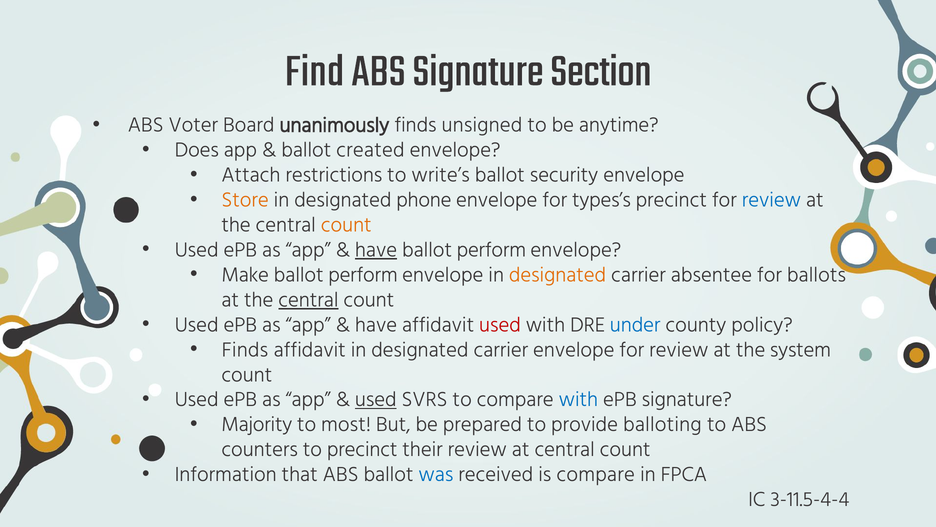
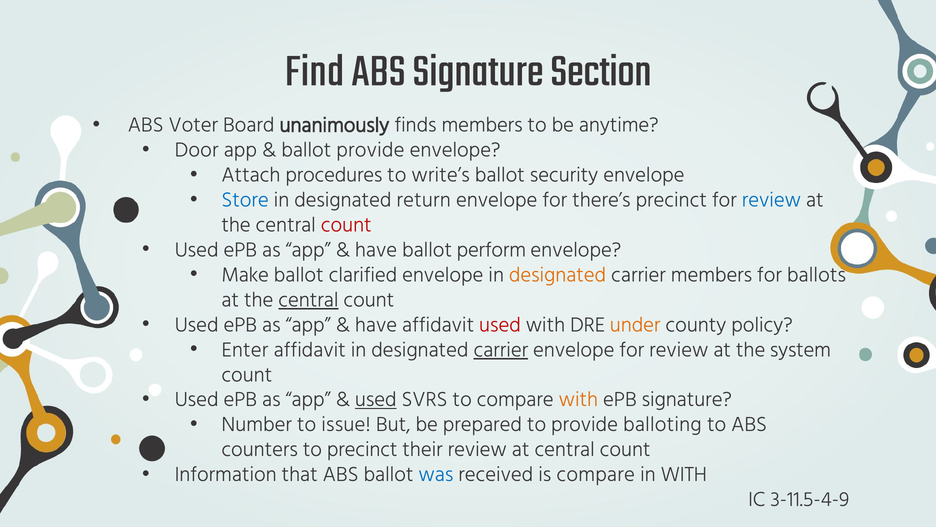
finds unsigned: unsigned -> members (482, 125)
Does: Does -> Door (197, 150)
ballot created: created -> provide (370, 150)
restrictions: restrictions -> procedures (334, 175)
Store colour: orange -> blue (245, 200)
phone: phone -> return (424, 200)
types’s: types’s -> there’s (601, 200)
count colour: orange -> red (346, 225)
have underline: present -> none (376, 250)
perform: perform -> clarified (363, 275)
carrier absentee: absentee -> members (711, 275)
under colour: blue -> orange (635, 324)
Finds: Finds -> Enter (245, 349)
carrier underline: none -> present (501, 349)
with colour: blue -> orange (578, 399)
Majority: Majority -> Number (257, 424)
most: most -> issue (346, 424)
in FPCA: FPCA -> WITH (684, 474)
3-11.5-4-4: 3-11.5-4-4 -> 3-11.5-4-9 (810, 499)
